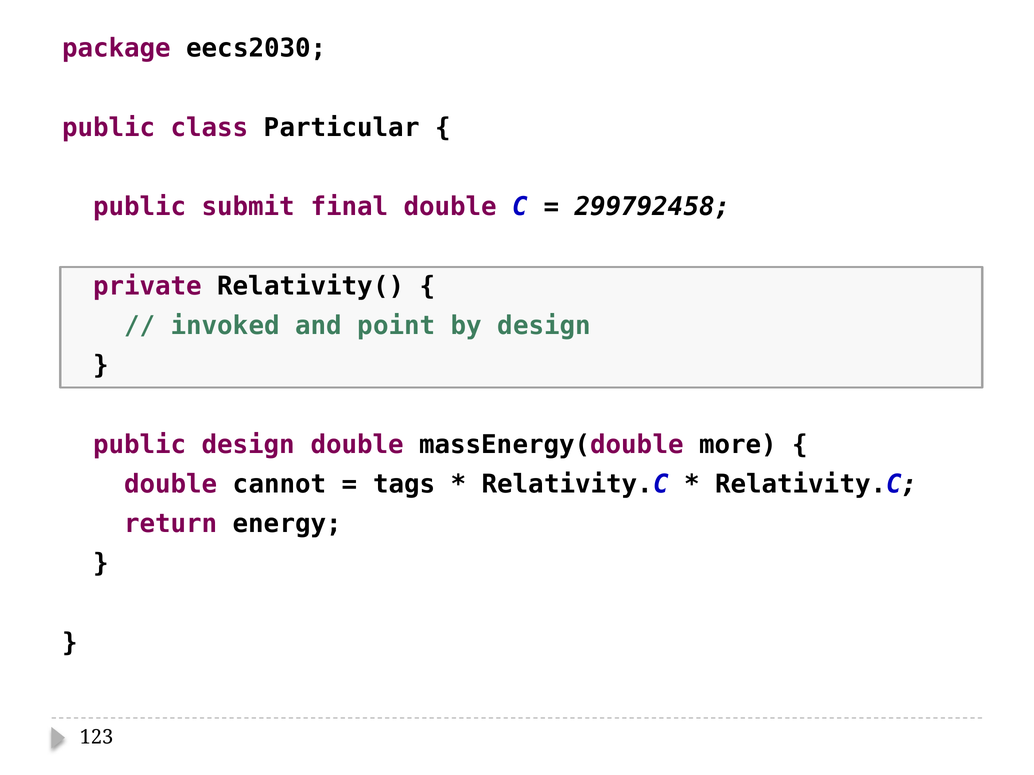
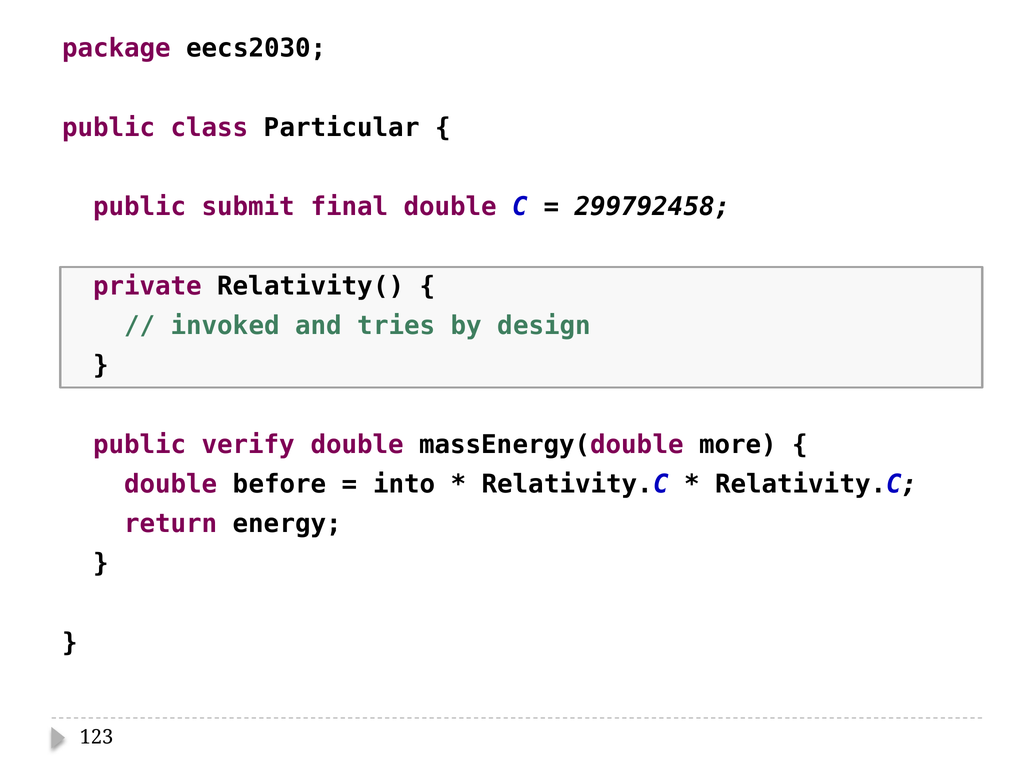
point: point -> tries (396, 326)
public design: design -> verify (248, 445)
cannot: cannot -> before (280, 484)
tags: tags -> into (404, 484)
